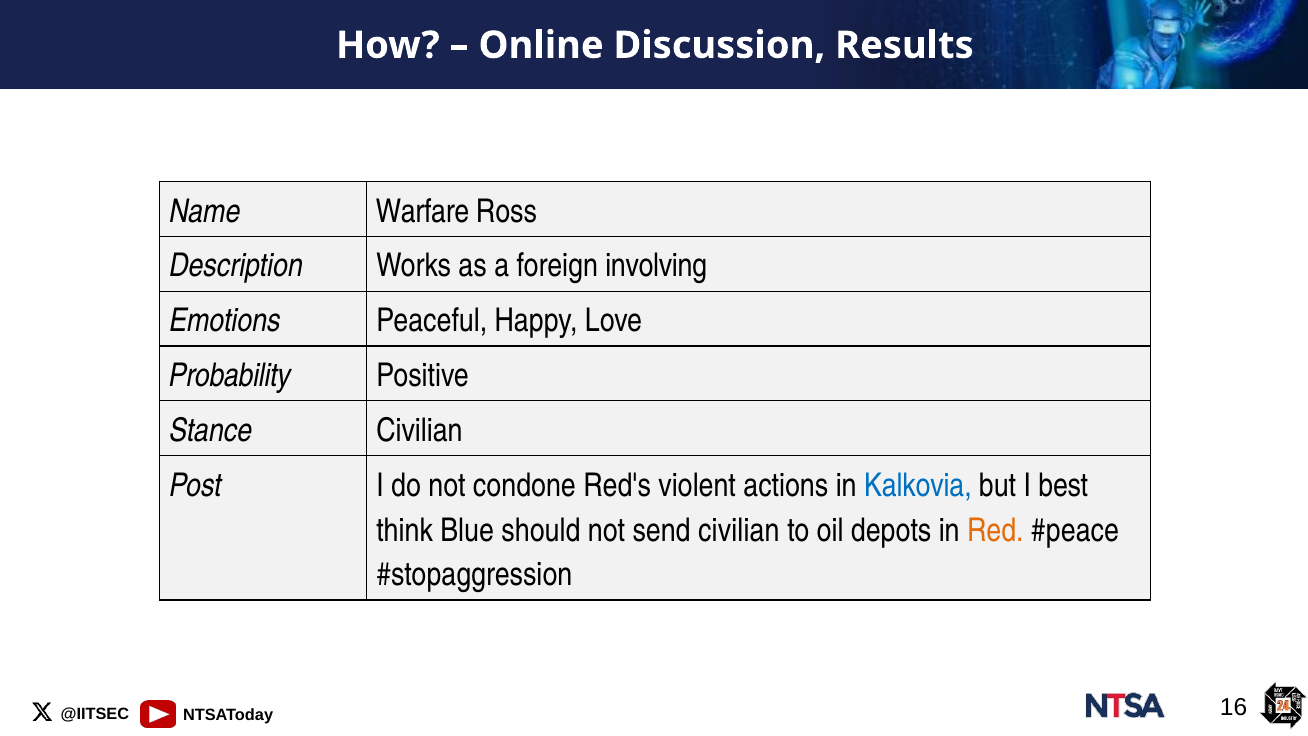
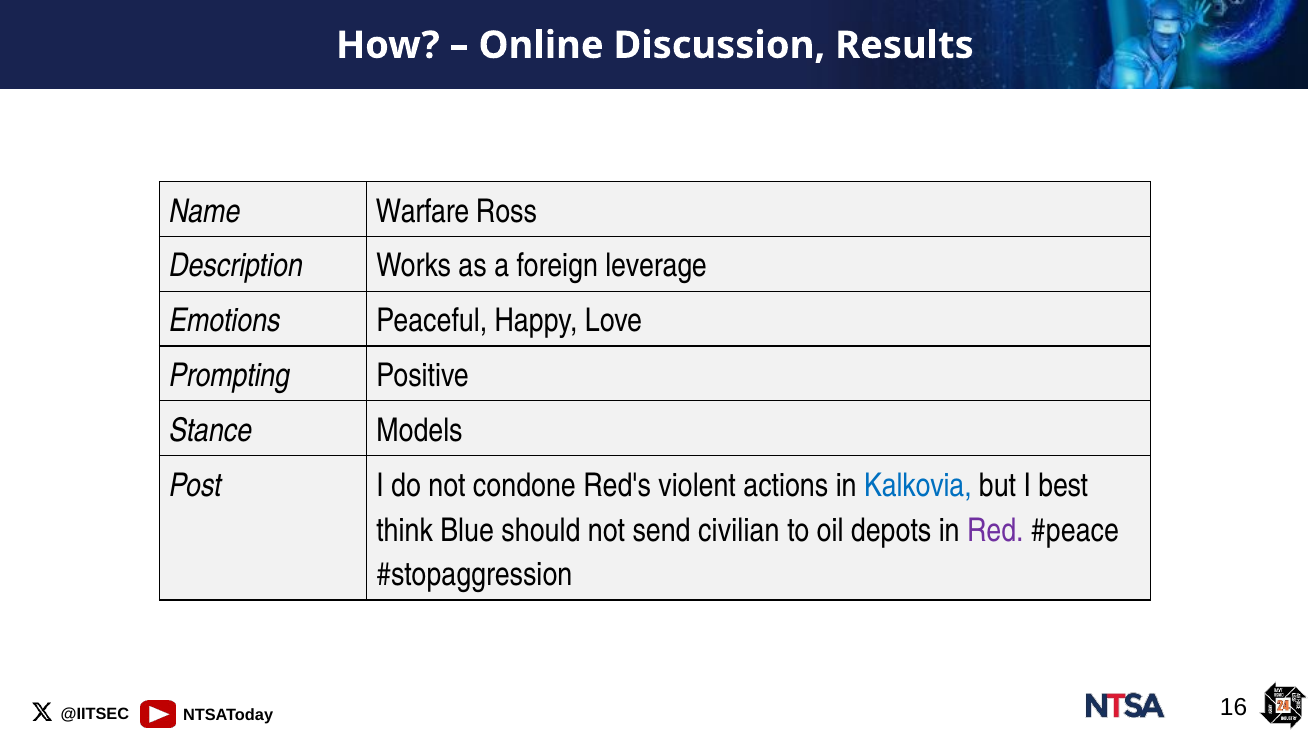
involving: involving -> leverage (656, 266)
Probability: Probability -> Prompting (230, 376)
Stance Civilian: Civilian -> Models (419, 430)
Red colour: orange -> purple (995, 530)
